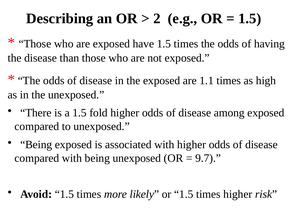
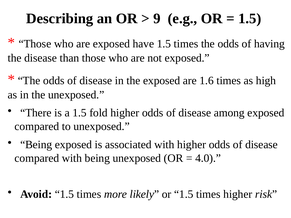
2: 2 -> 9 (157, 18)
1.1: 1.1 -> 1.6 (207, 81)
9.7: 9.7 -> 4.0 (208, 158)
